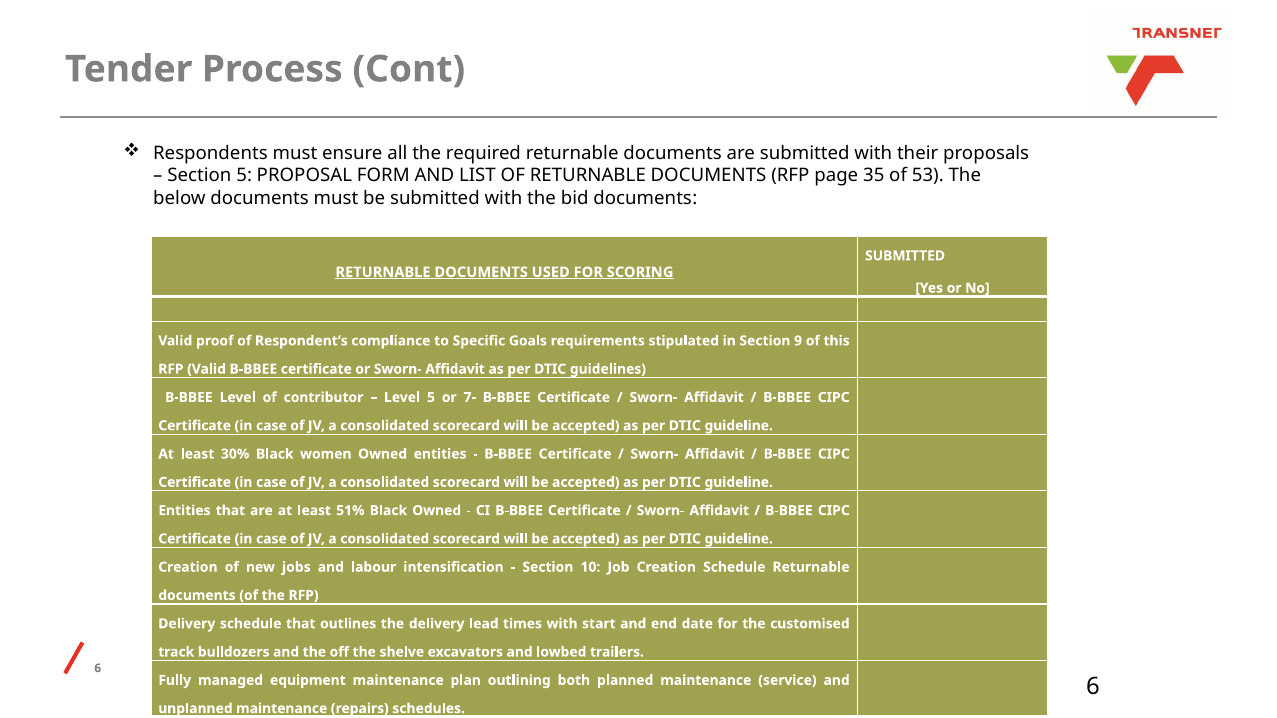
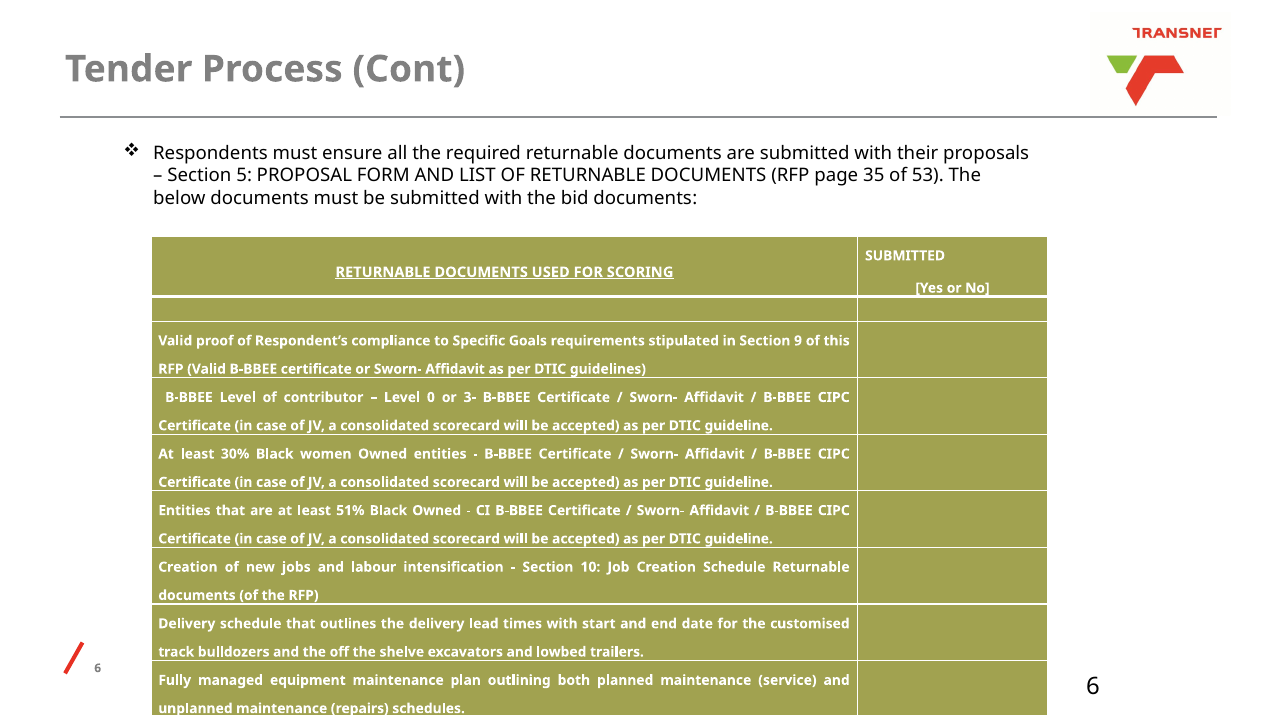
Level 5: 5 -> 0 (431, 398)
7-: 7- -> 3- (470, 398)
